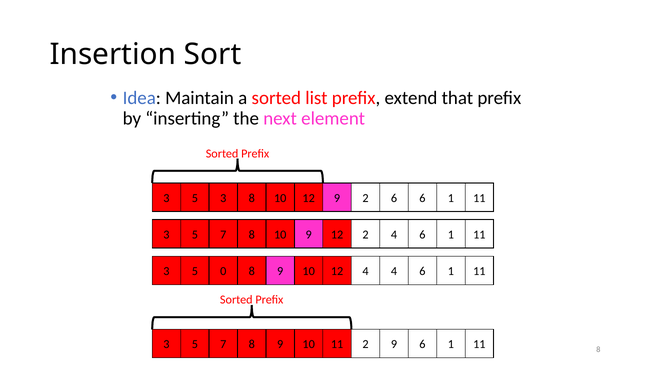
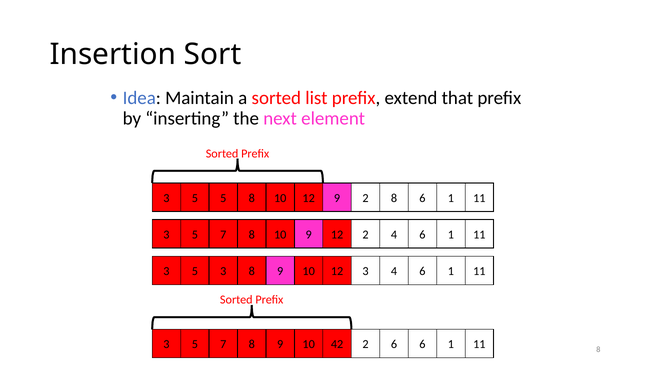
5 3: 3 -> 5 (223, 198)
2 6: 6 -> 8 (394, 198)
5 0: 0 -> 3 (223, 271)
12 4: 4 -> 3 (366, 271)
10 11: 11 -> 42 (337, 344)
2 9: 9 -> 6 (394, 344)
